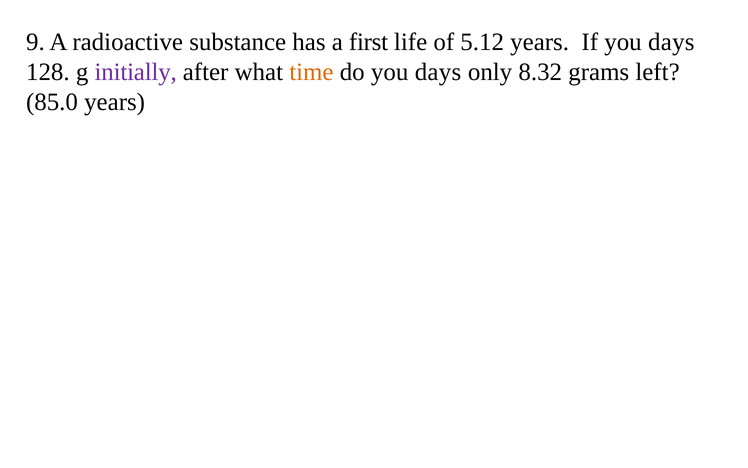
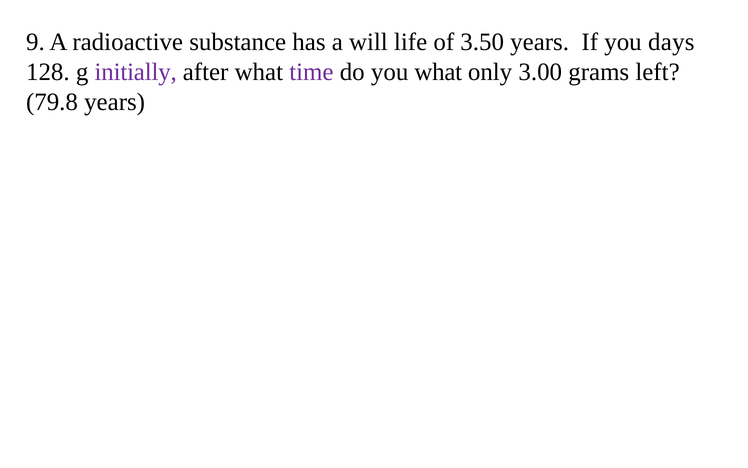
first: first -> will (368, 42)
5.12: 5.12 -> 3.50 (482, 42)
time colour: orange -> purple (311, 72)
do you days: days -> what (438, 72)
8.32: 8.32 -> 3.00 (540, 72)
85.0: 85.0 -> 79.8 (52, 102)
